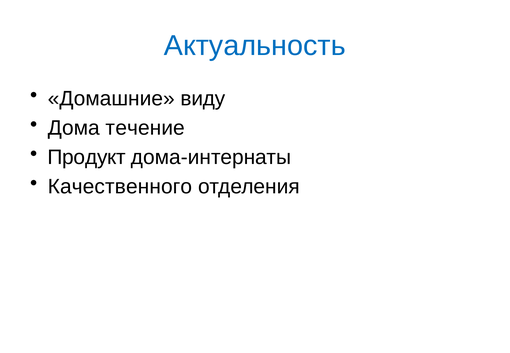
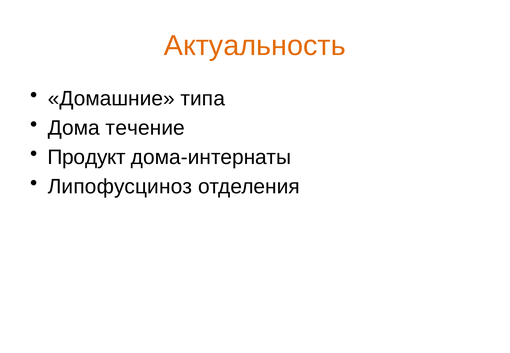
Актуальность colour: blue -> orange (255, 46)
виду: виду -> типа (203, 99)
Качественного: Качественного -> Липофусциноз (120, 187)
